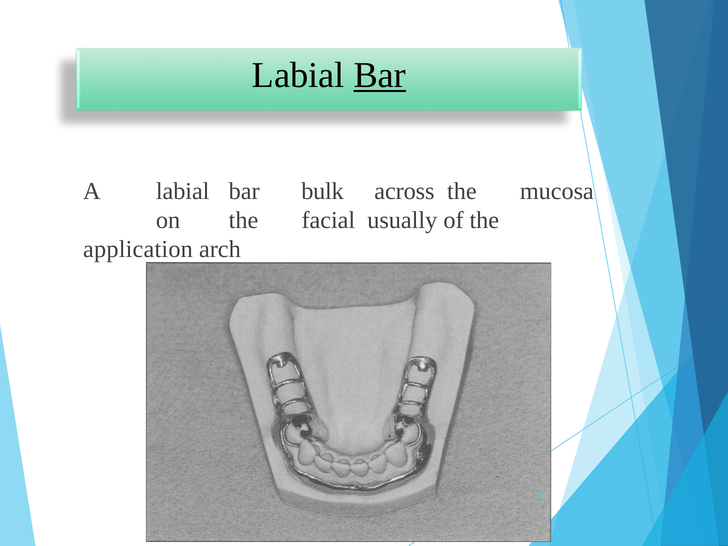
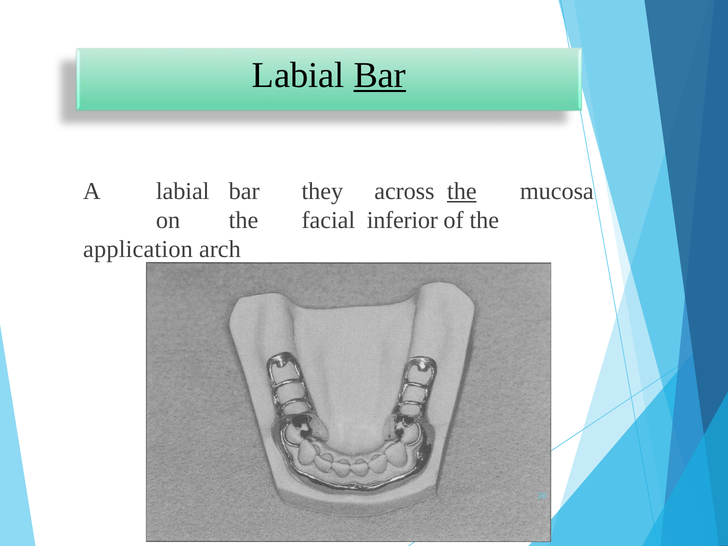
bulk: bulk -> they (322, 191)
the underline: none -> present (462, 191)
usually: usually -> inferior (402, 220)
